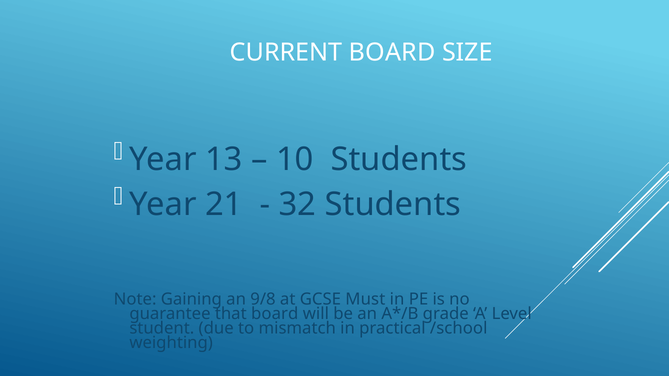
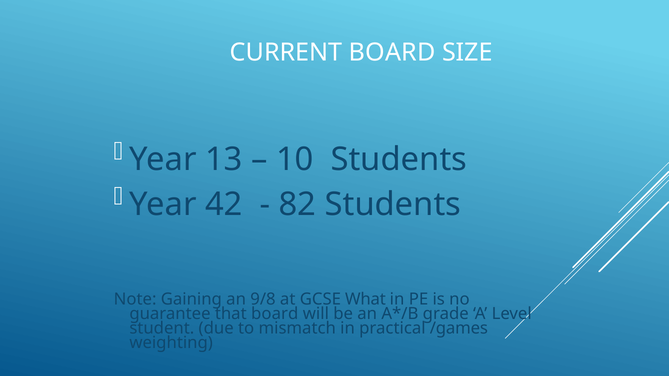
21: 21 -> 42 (224, 205)
32: 32 -> 82 (297, 205)
Must: Must -> What (365, 299)
/school: /school -> /games (459, 328)
